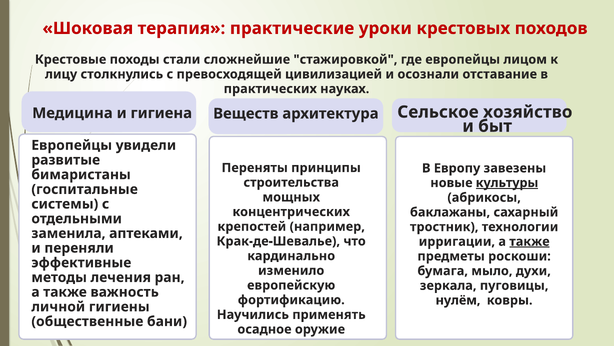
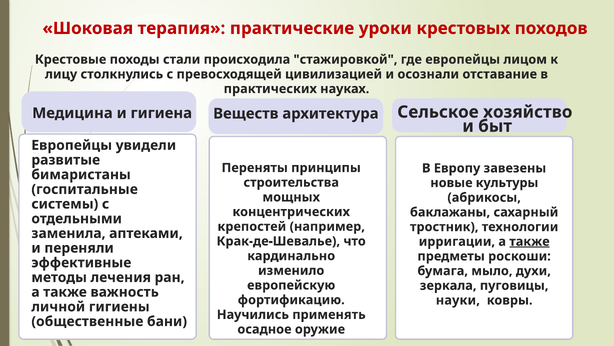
сложнейшие: сложнейшие -> происходила (247, 59)
культуры underline: present -> none (507, 183)
нулём: нулём -> науки (458, 300)
